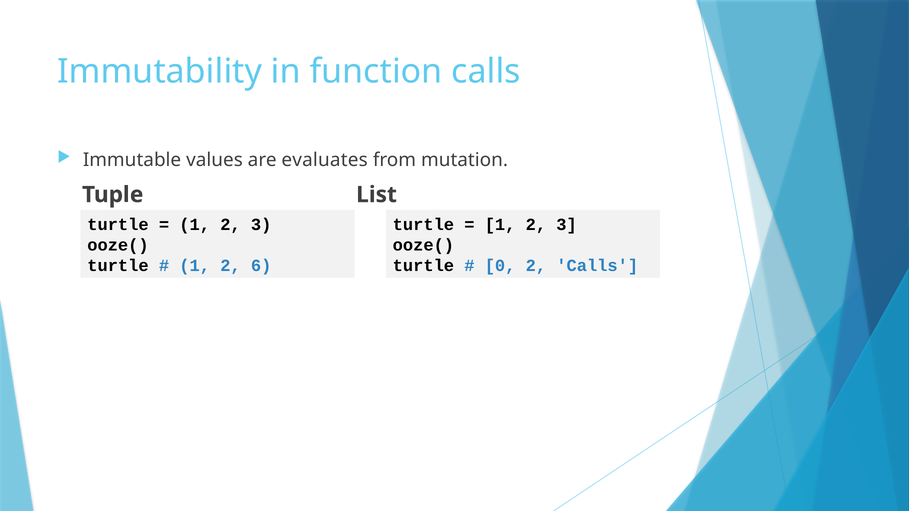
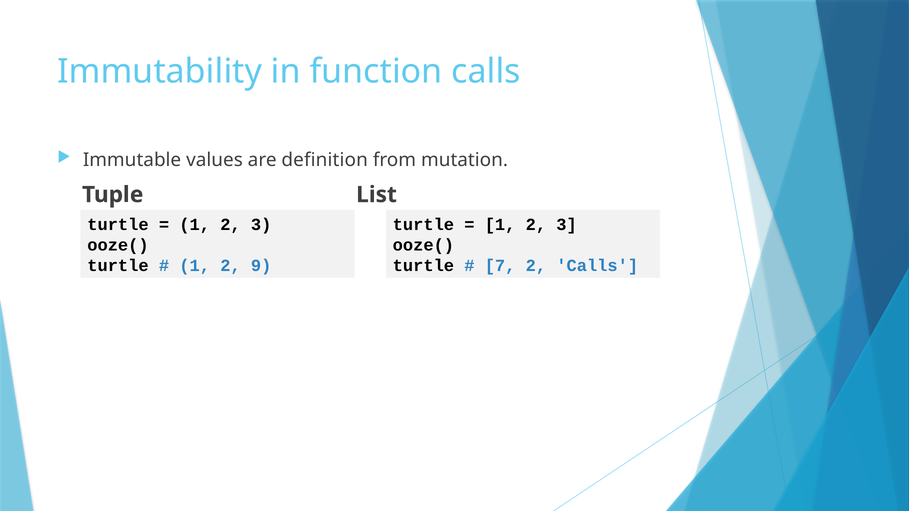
evaluates: evaluates -> definition (325, 160)
6: 6 -> 9 (261, 266)
0: 0 -> 7 (500, 266)
